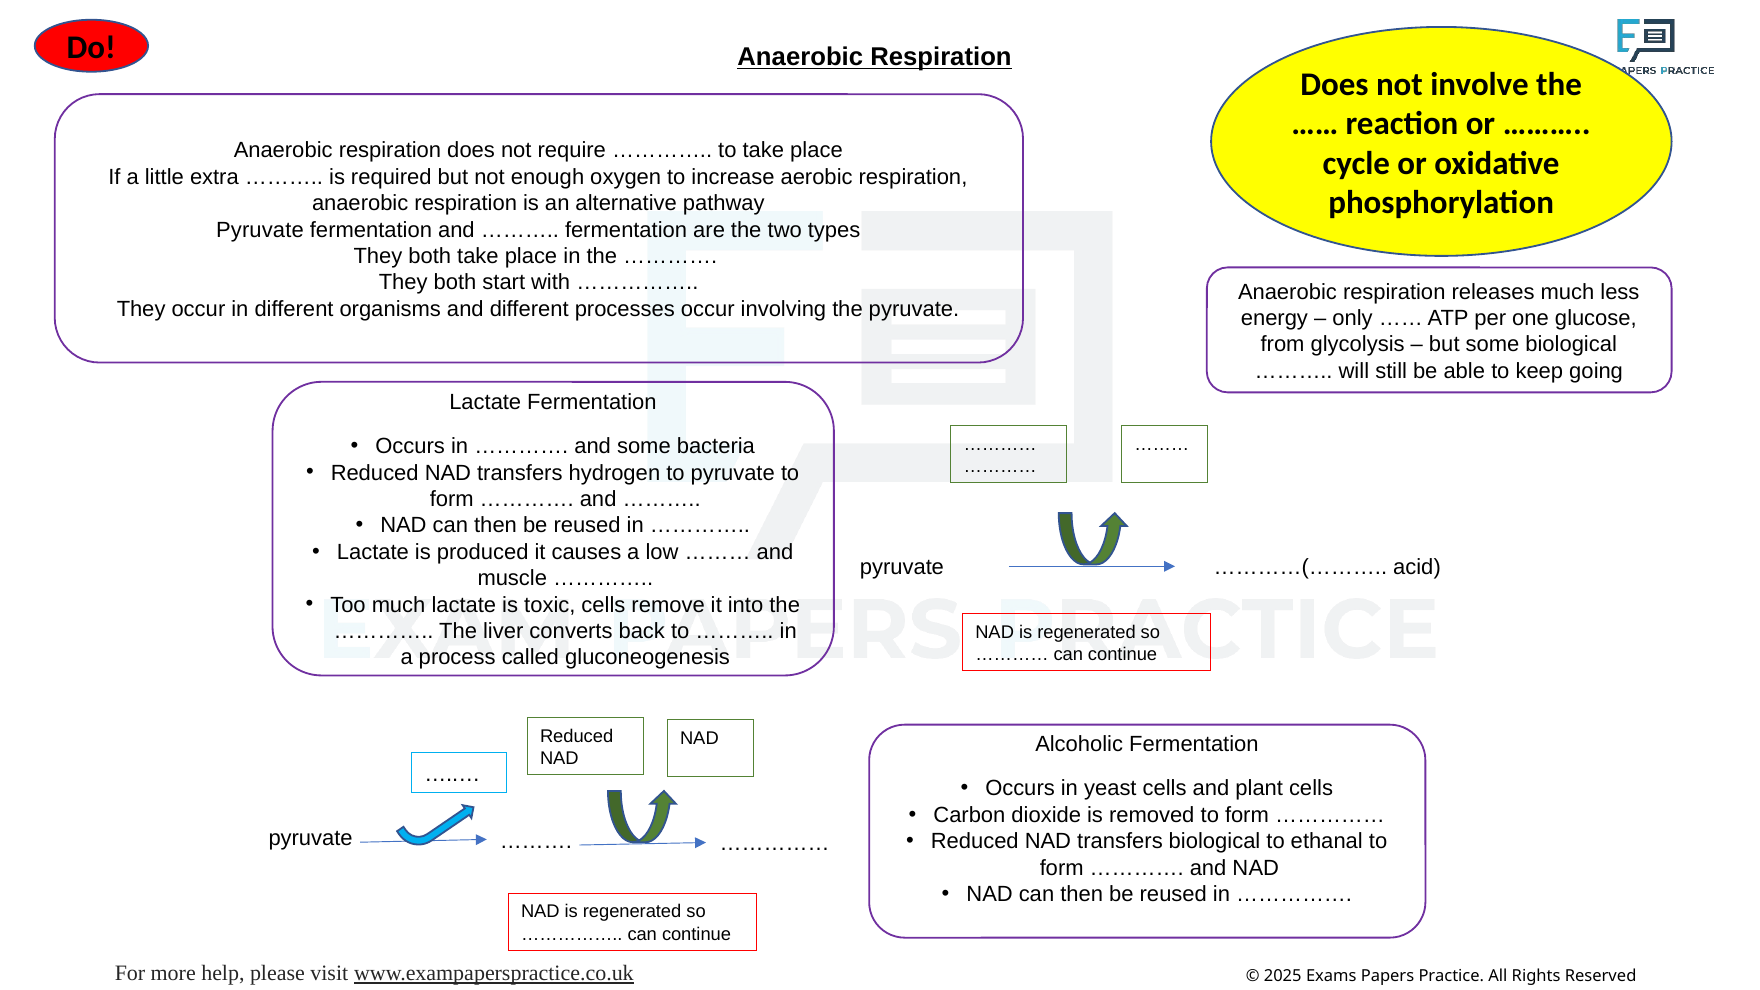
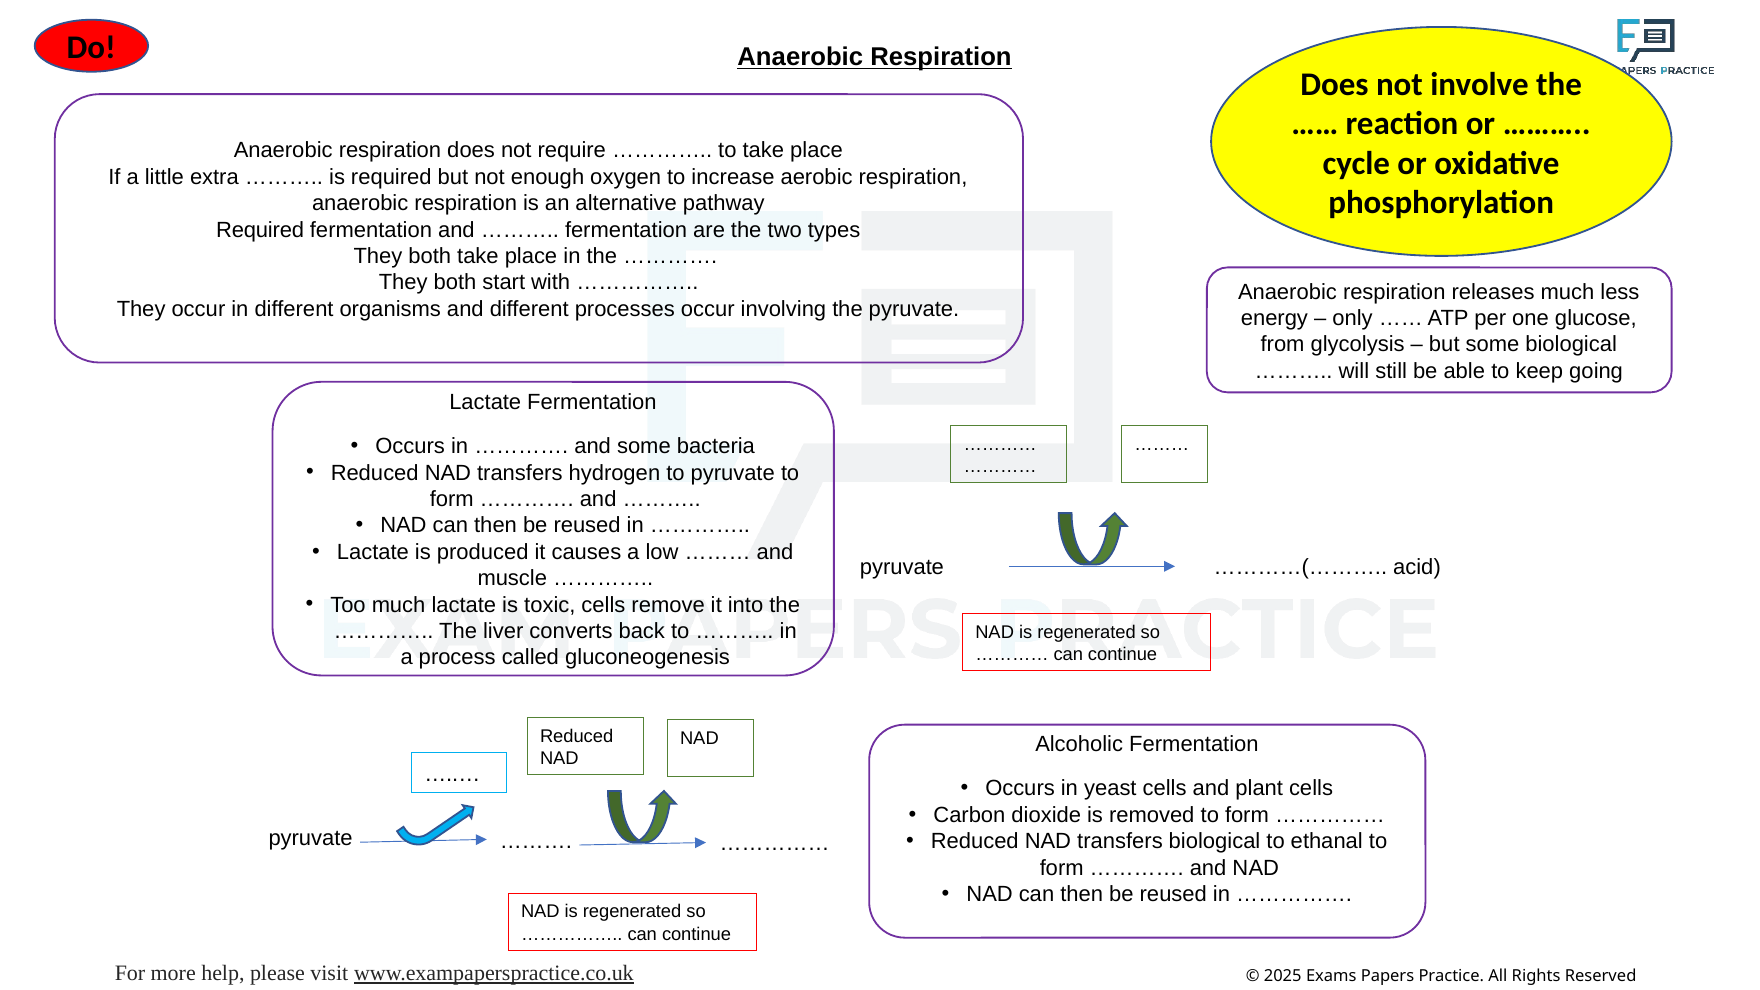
Pyruvate: Pyruvate -> Required (260, 230)
